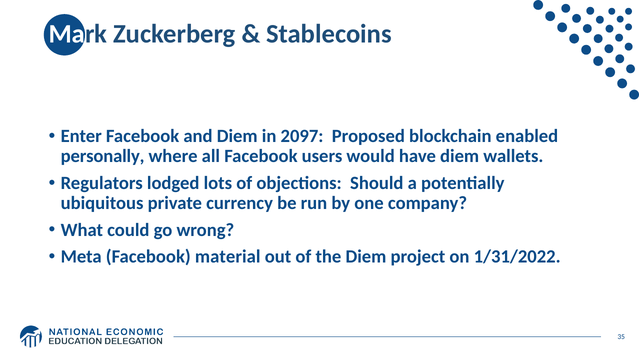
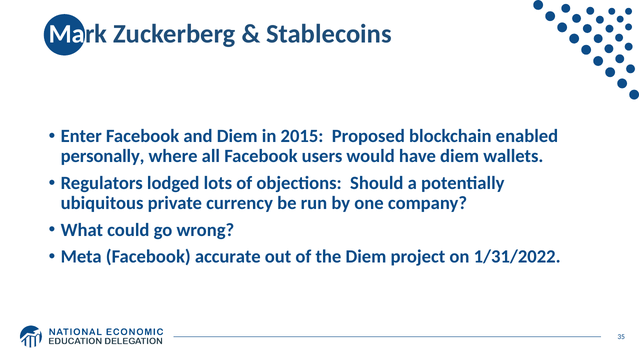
2097: 2097 -> 2015 (302, 136)
material: material -> accurate (228, 256)
